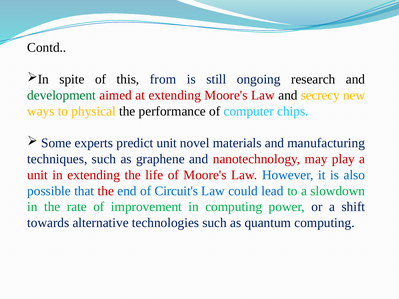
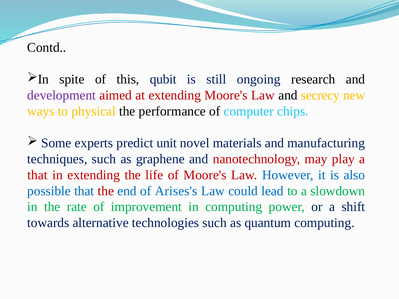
from: from -> qubit (163, 79)
development colour: green -> purple (62, 95)
unit: unit -> that (37, 175)
Circuit's: Circuit's -> Arises's (176, 191)
